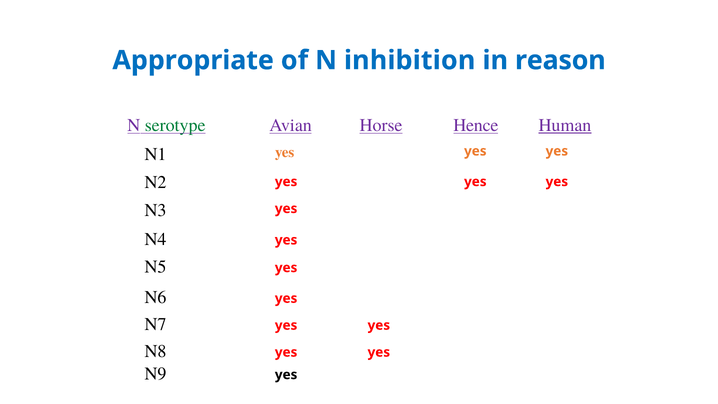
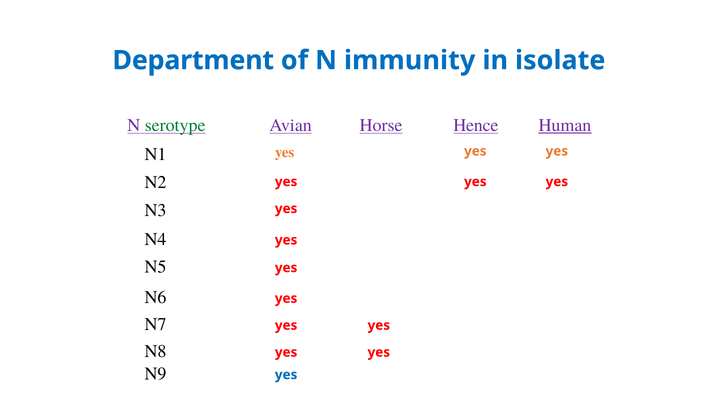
Appropriate: Appropriate -> Department (193, 60)
inhibition: inhibition -> immunity (410, 60)
reason: reason -> isolate (560, 60)
yes colour: black -> blue (286, 375)
